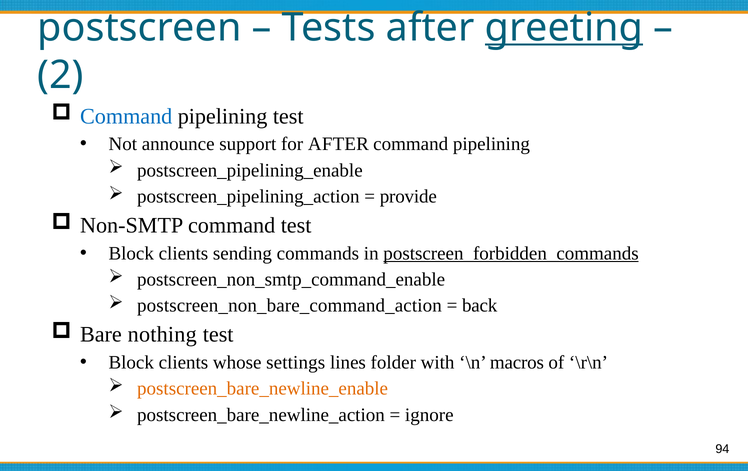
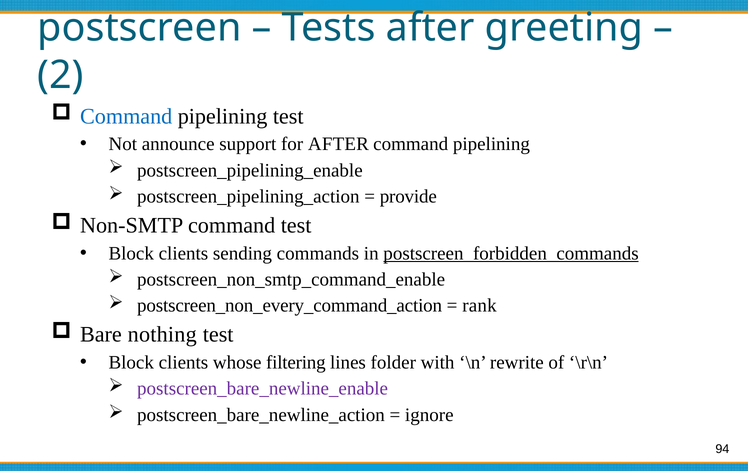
greeting underline: present -> none (564, 28)
postscreen_non_bare_command_action: postscreen_non_bare_command_action -> postscreen_non_every_command_action (290, 306)
back: back -> rank (479, 306)
settings: settings -> filtering (296, 363)
macros: macros -> rewrite (517, 363)
postscreen_bare_newline_enable colour: orange -> purple (263, 389)
